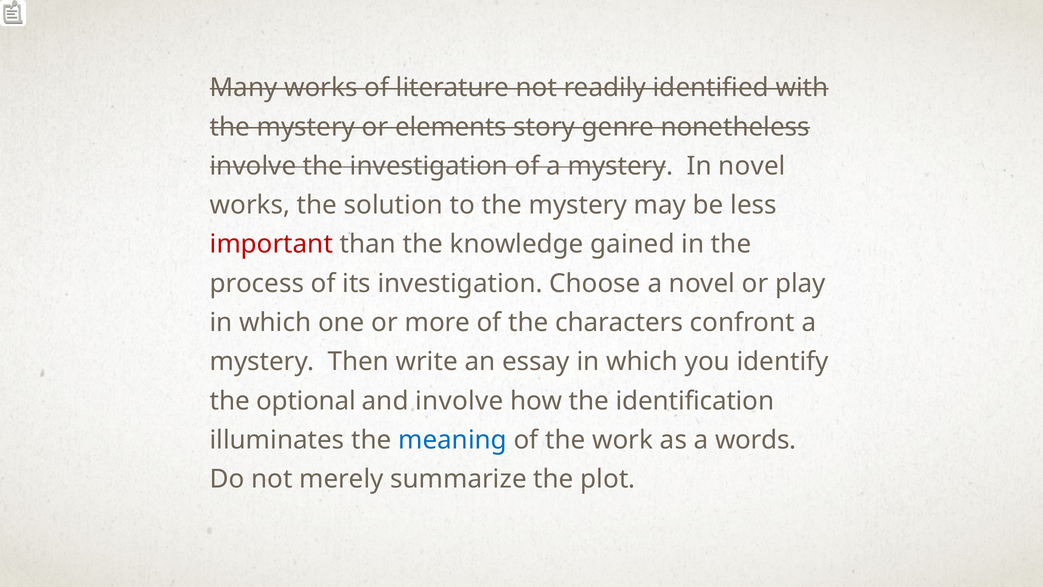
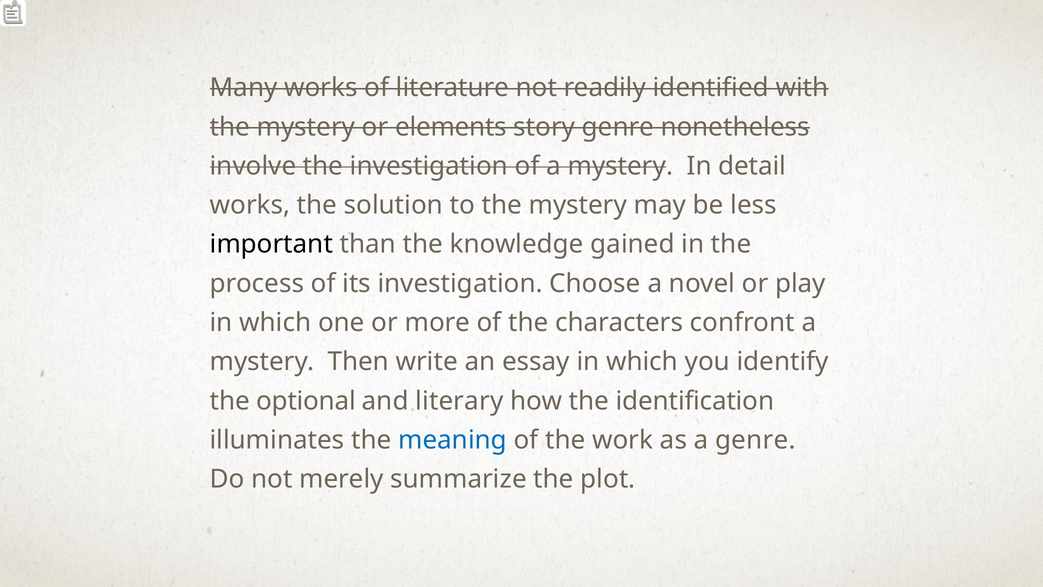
In novel: novel -> detail (752, 166)
important colour: red -> black (271, 244)
and involve: involve -> literary (459, 401)
a words: words -> genre (755, 440)
